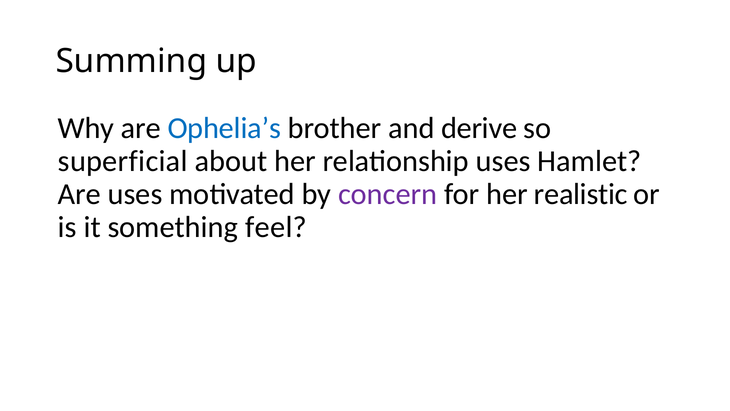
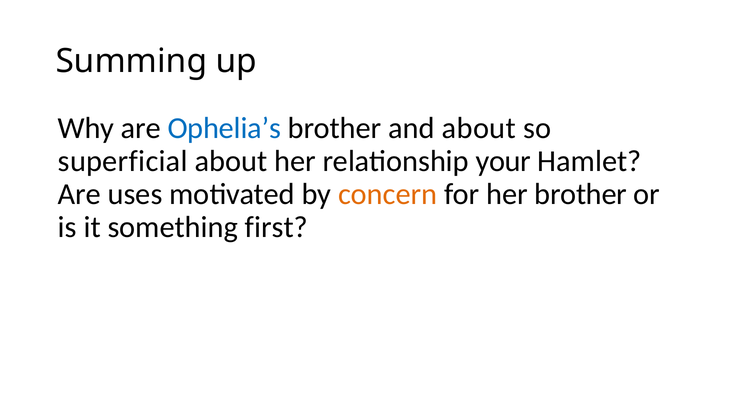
and derive: derive -> about (479, 128)
relationship uses: uses -> your (503, 161)
concern colour: purple -> orange (388, 194)
her realistic: realistic -> brother (581, 194)
feel: feel -> first (276, 227)
